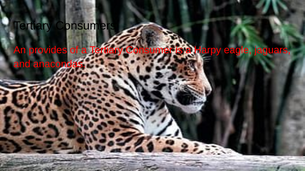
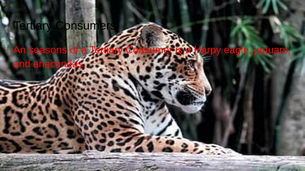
provides: provides -> seasons (48, 50)
